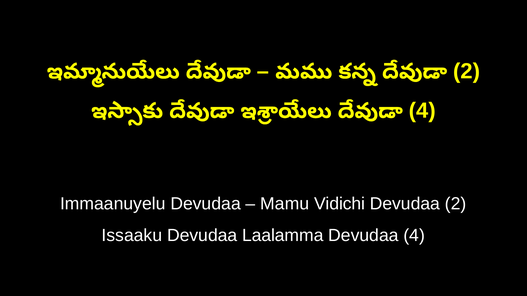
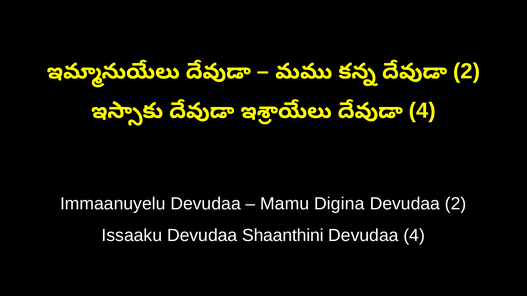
Vidichi: Vidichi -> Digina (339, 204)
Laalamma: Laalamma -> Shaanthini (283, 236)
